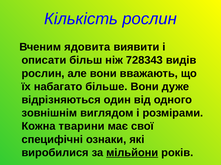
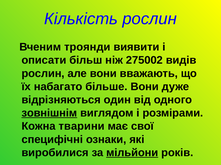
ядовита: ядовита -> троянди (87, 47)
728343: 728343 -> 275002 (144, 60)
зовнішнім underline: none -> present (49, 113)
